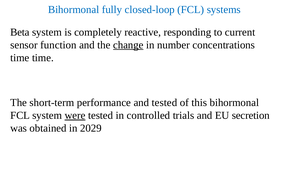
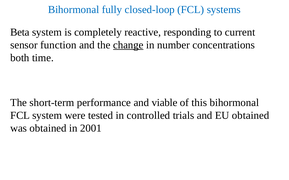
time: time -> both (20, 58)
and tested: tested -> viable (165, 103)
were underline: present -> none (75, 116)
EU secretion: secretion -> obtained (251, 116)
2029: 2029 -> 2001 (91, 129)
